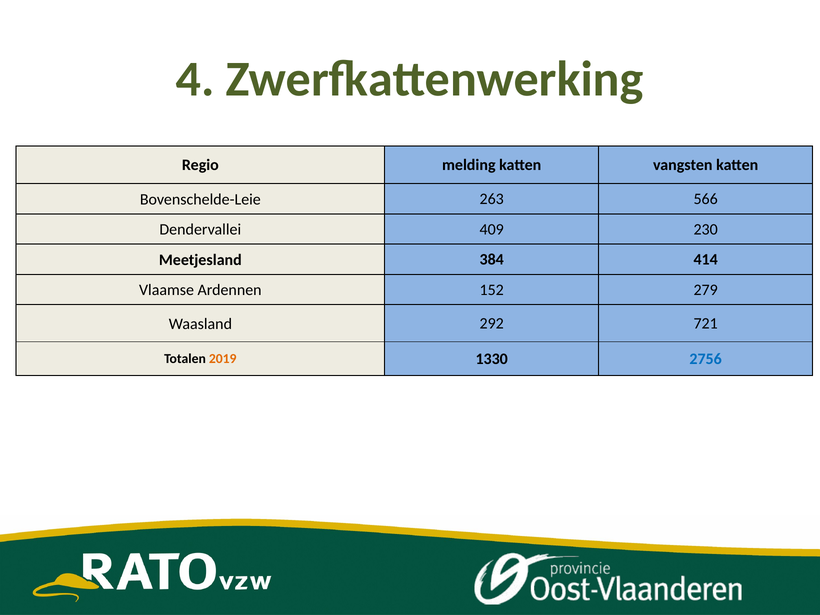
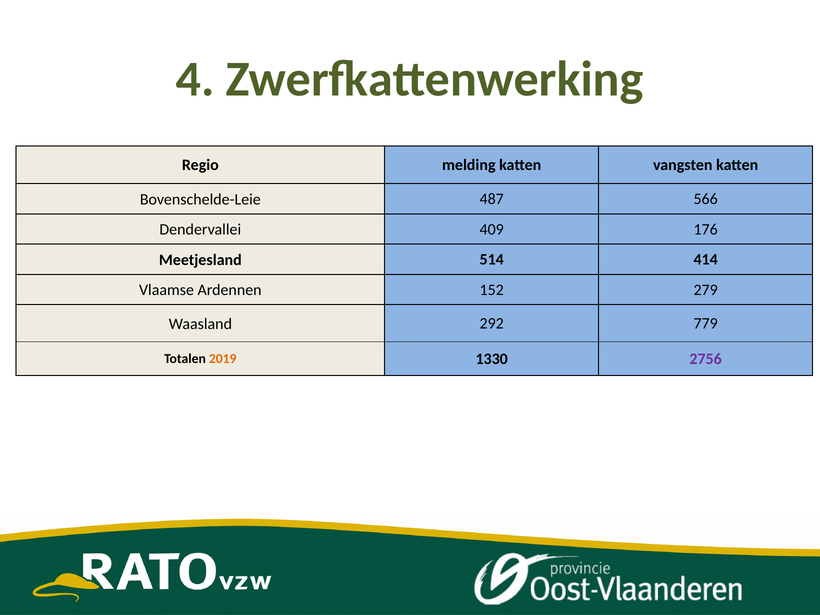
263: 263 -> 487 (492, 199)
230: 230 -> 176 (706, 229)
384: 384 -> 514 (492, 260)
721: 721 -> 779 (706, 324)
2756 colour: blue -> purple (706, 359)
